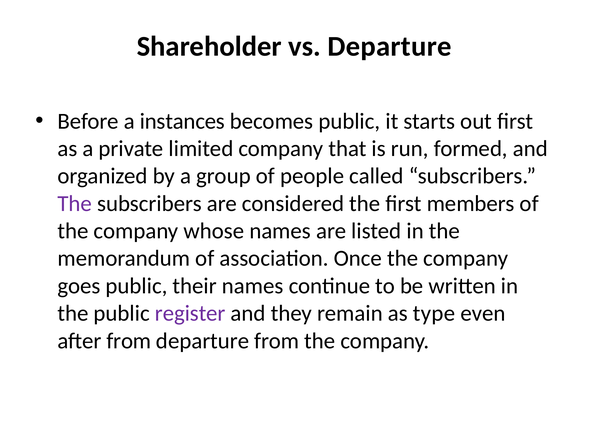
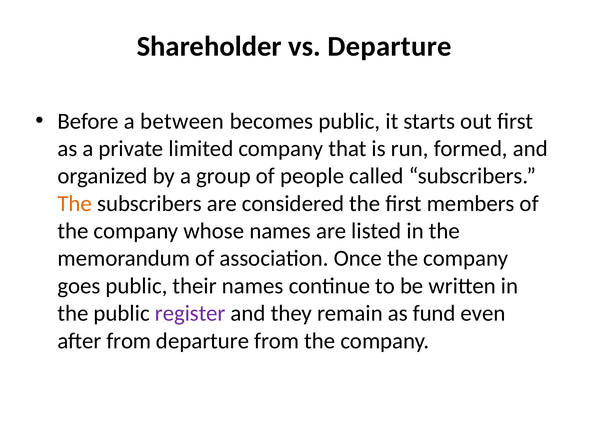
instances: instances -> between (182, 121)
The colour: purple -> orange (75, 204)
type: type -> fund (434, 314)
